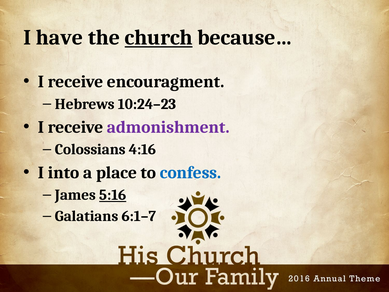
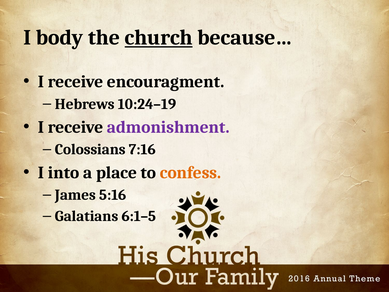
have: have -> body (60, 37)
10:24–23: 10:24–23 -> 10:24–19 (147, 104)
4:16: 4:16 -> 7:16 (142, 149)
confess colour: blue -> orange (190, 172)
5:16 underline: present -> none (113, 195)
6:1–7: 6:1–7 -> 6:1–5 (139, 216)
